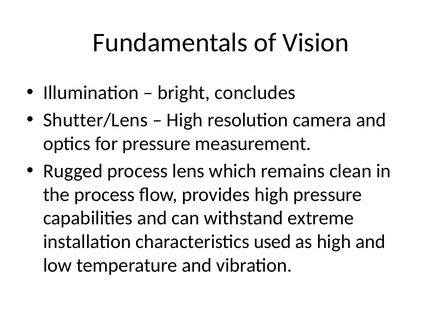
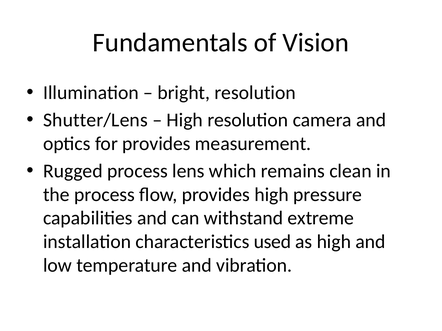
bright concludes: concludes -> resolution (255, 93)
for pressure: pressure -> provides (156, 144)
